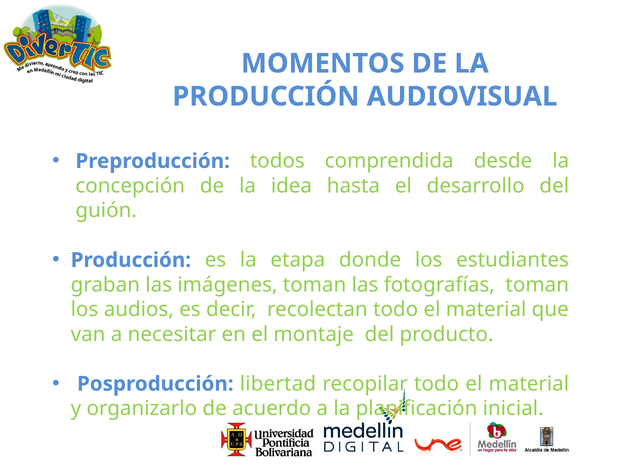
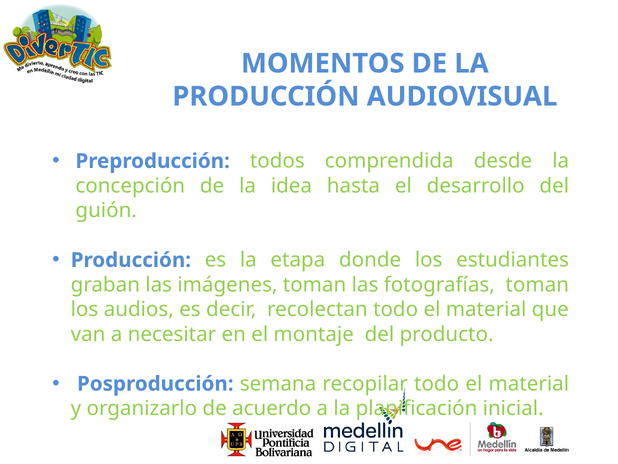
libertad: libertad -> semana (278, 383)
